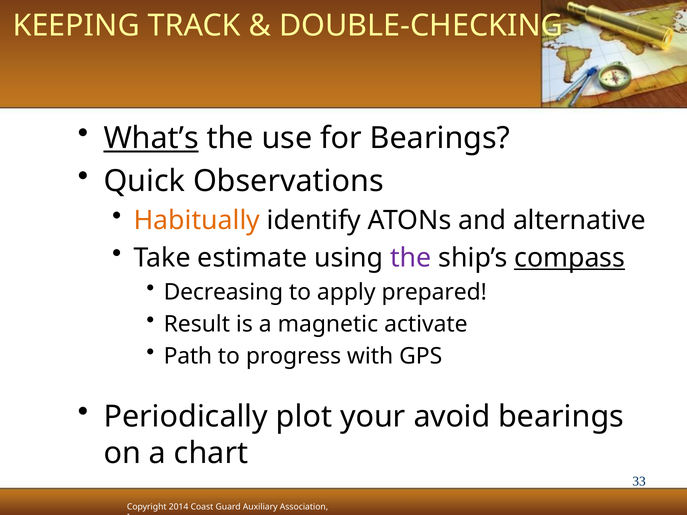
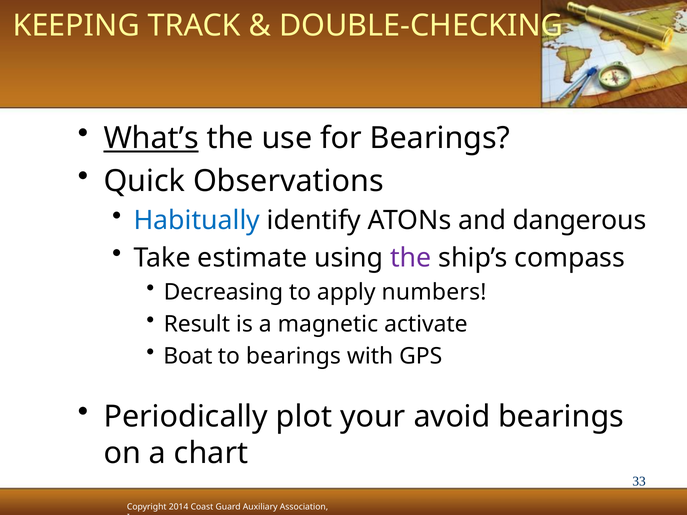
Habitually colour: orange -> blue (197, 221)
alternative: alternative -> dangerous (580, 221)
compass underline: present -> none (570, 258)
prepared: prepared -> numbers (434, 292)
Path: Path -> Boat (188, 356)
to progress: progress -> bearings (293, 356)
